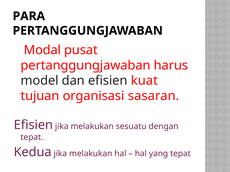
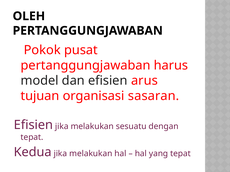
PARA: PARA -> OLEH (29, 16)
Modal: Modal -> Pokok (42, 50)
kuat: kuat -> arus (144, 81)
